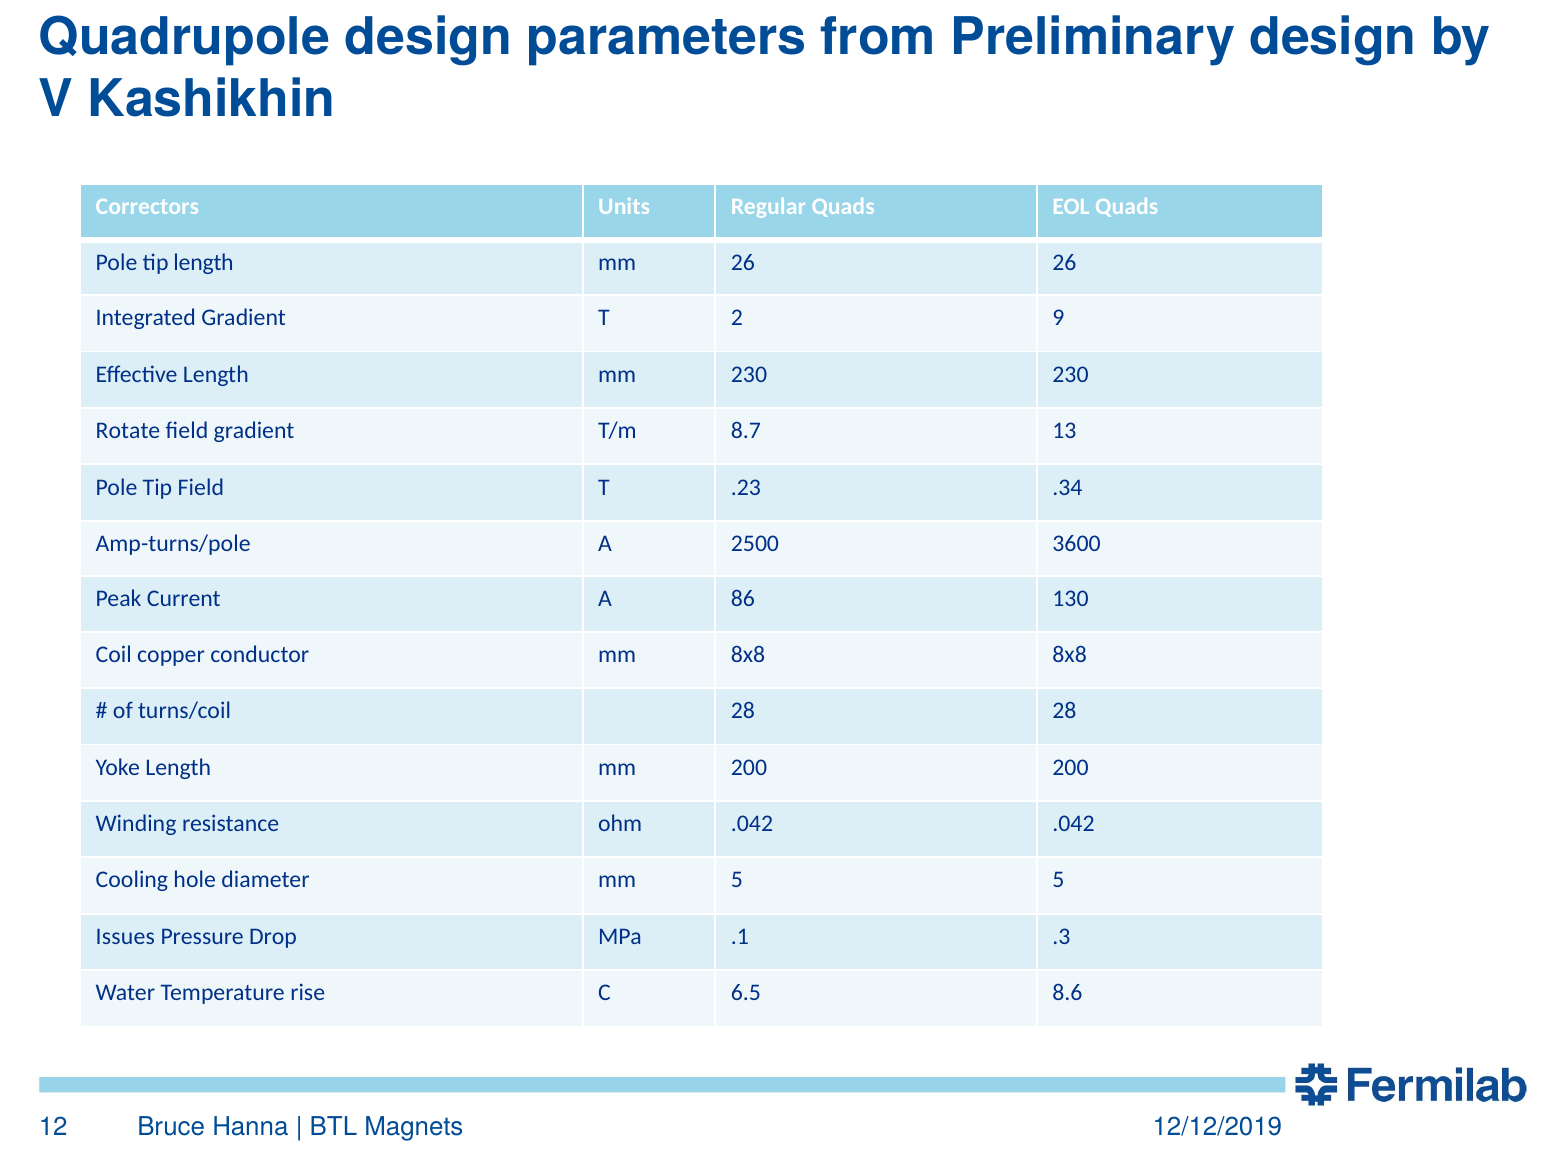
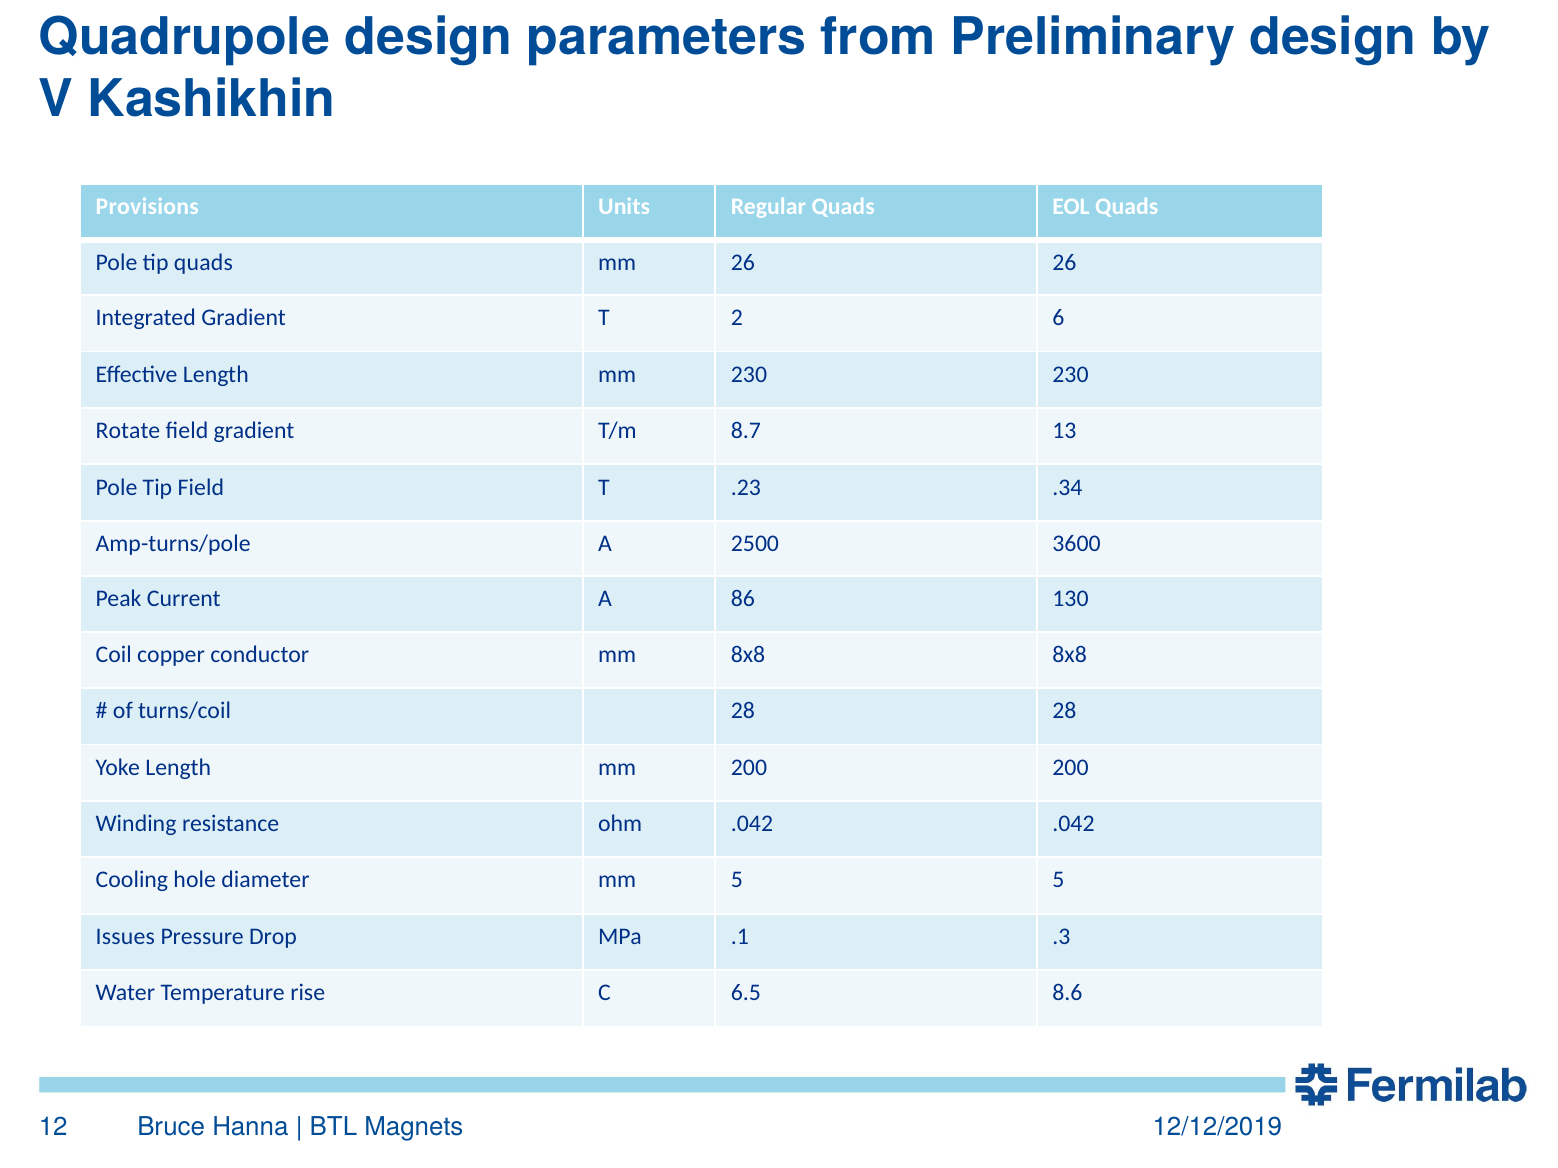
Correctors: Correctors -> Provisions (147, 207)
tip length: length -> quads (203, 263)
9: 9 -> 6 (1058, 318)
